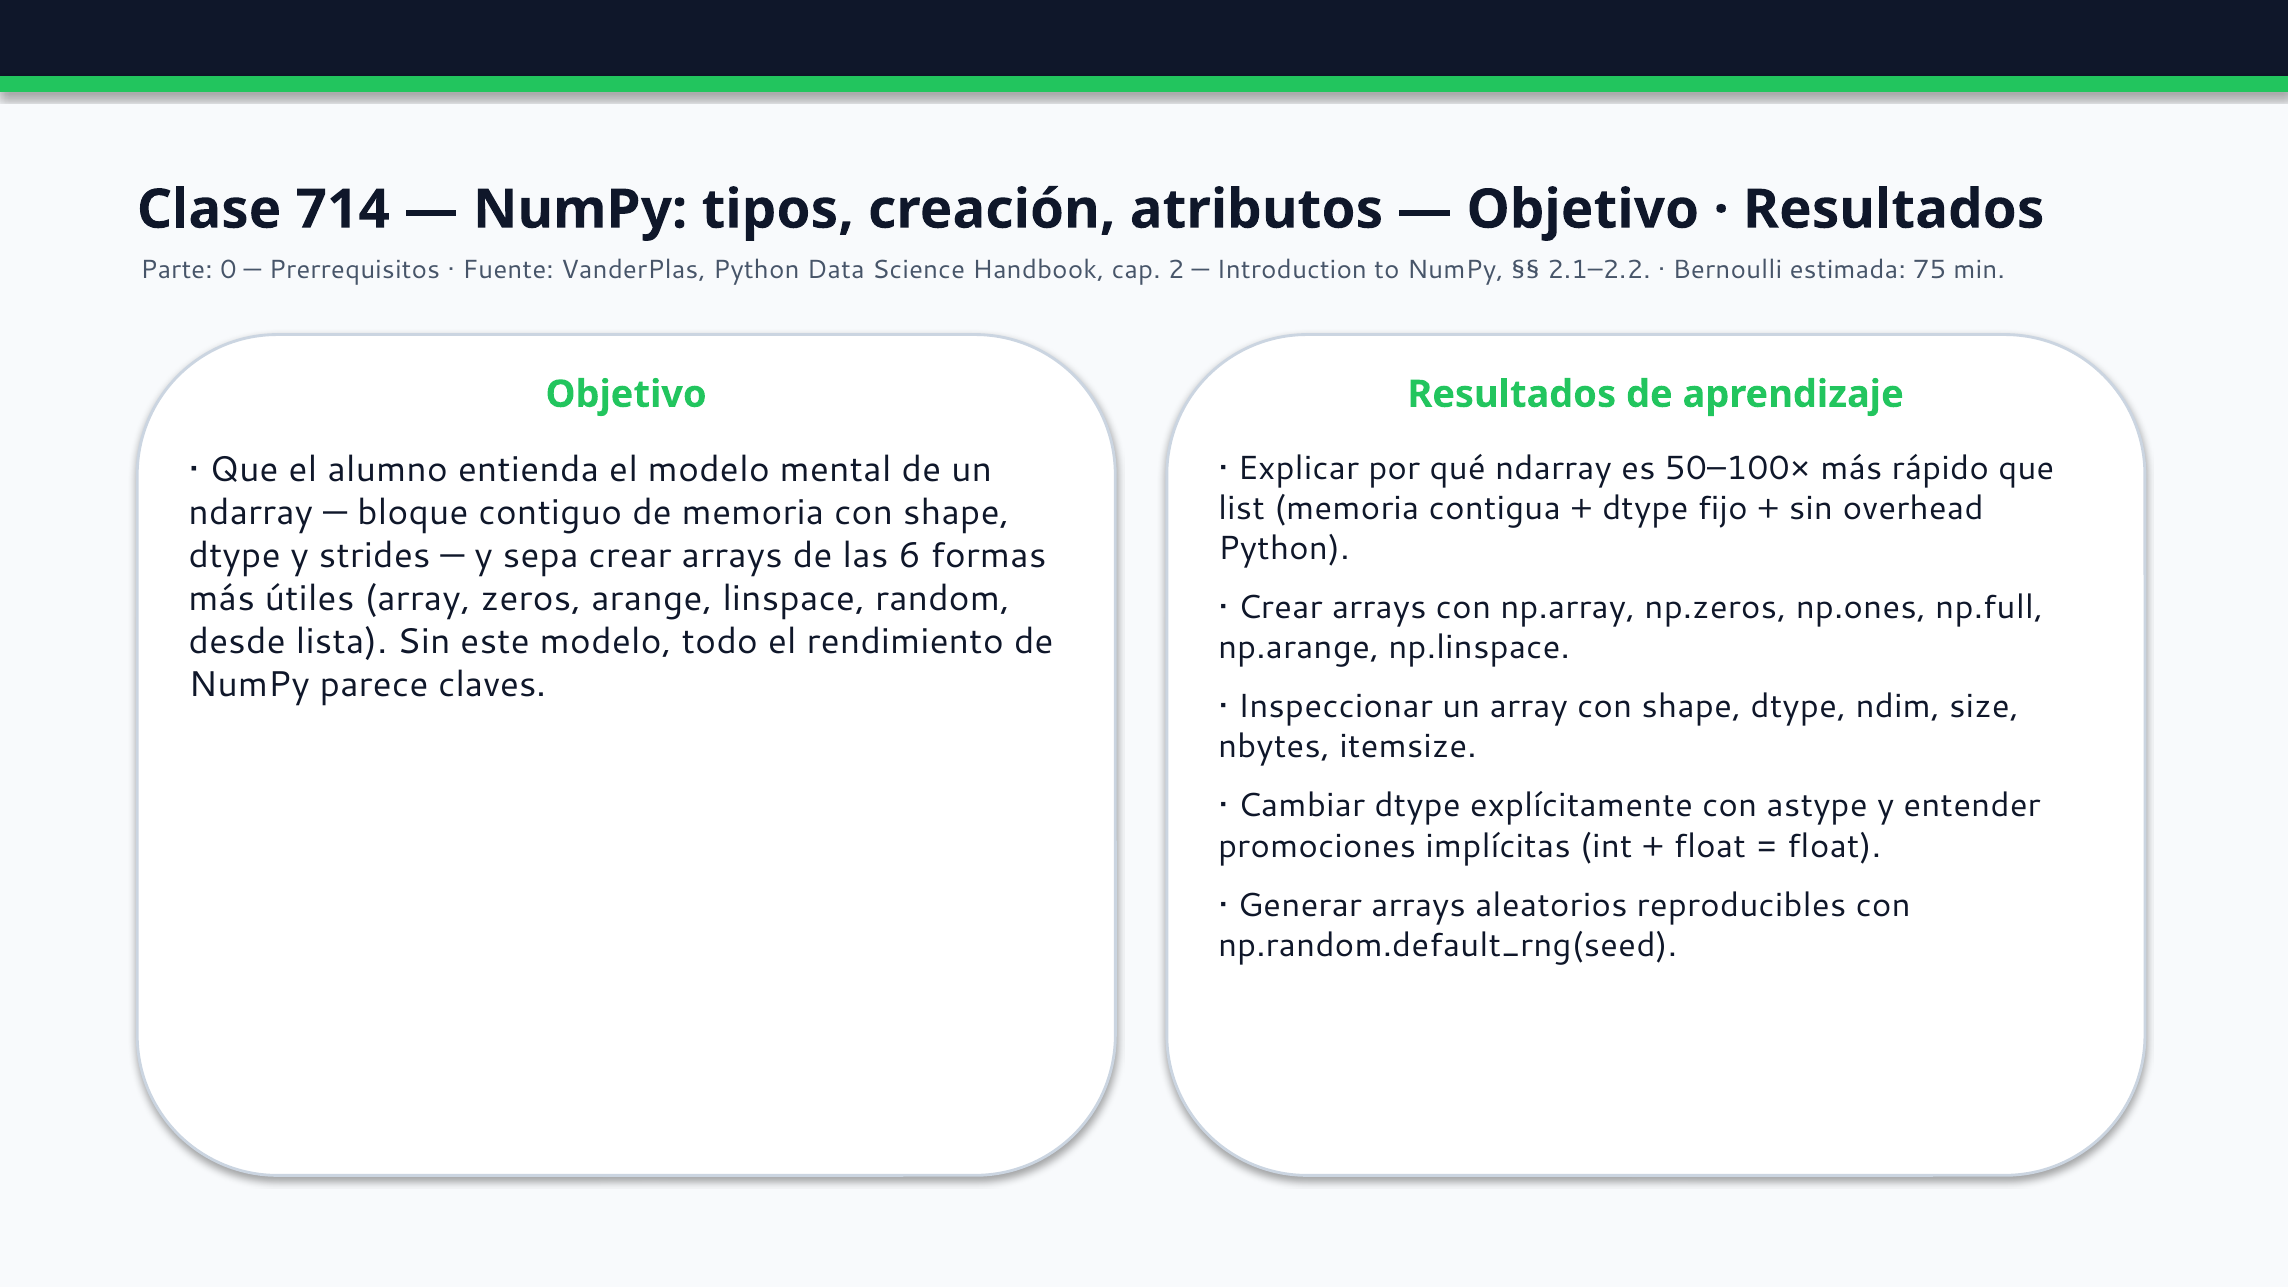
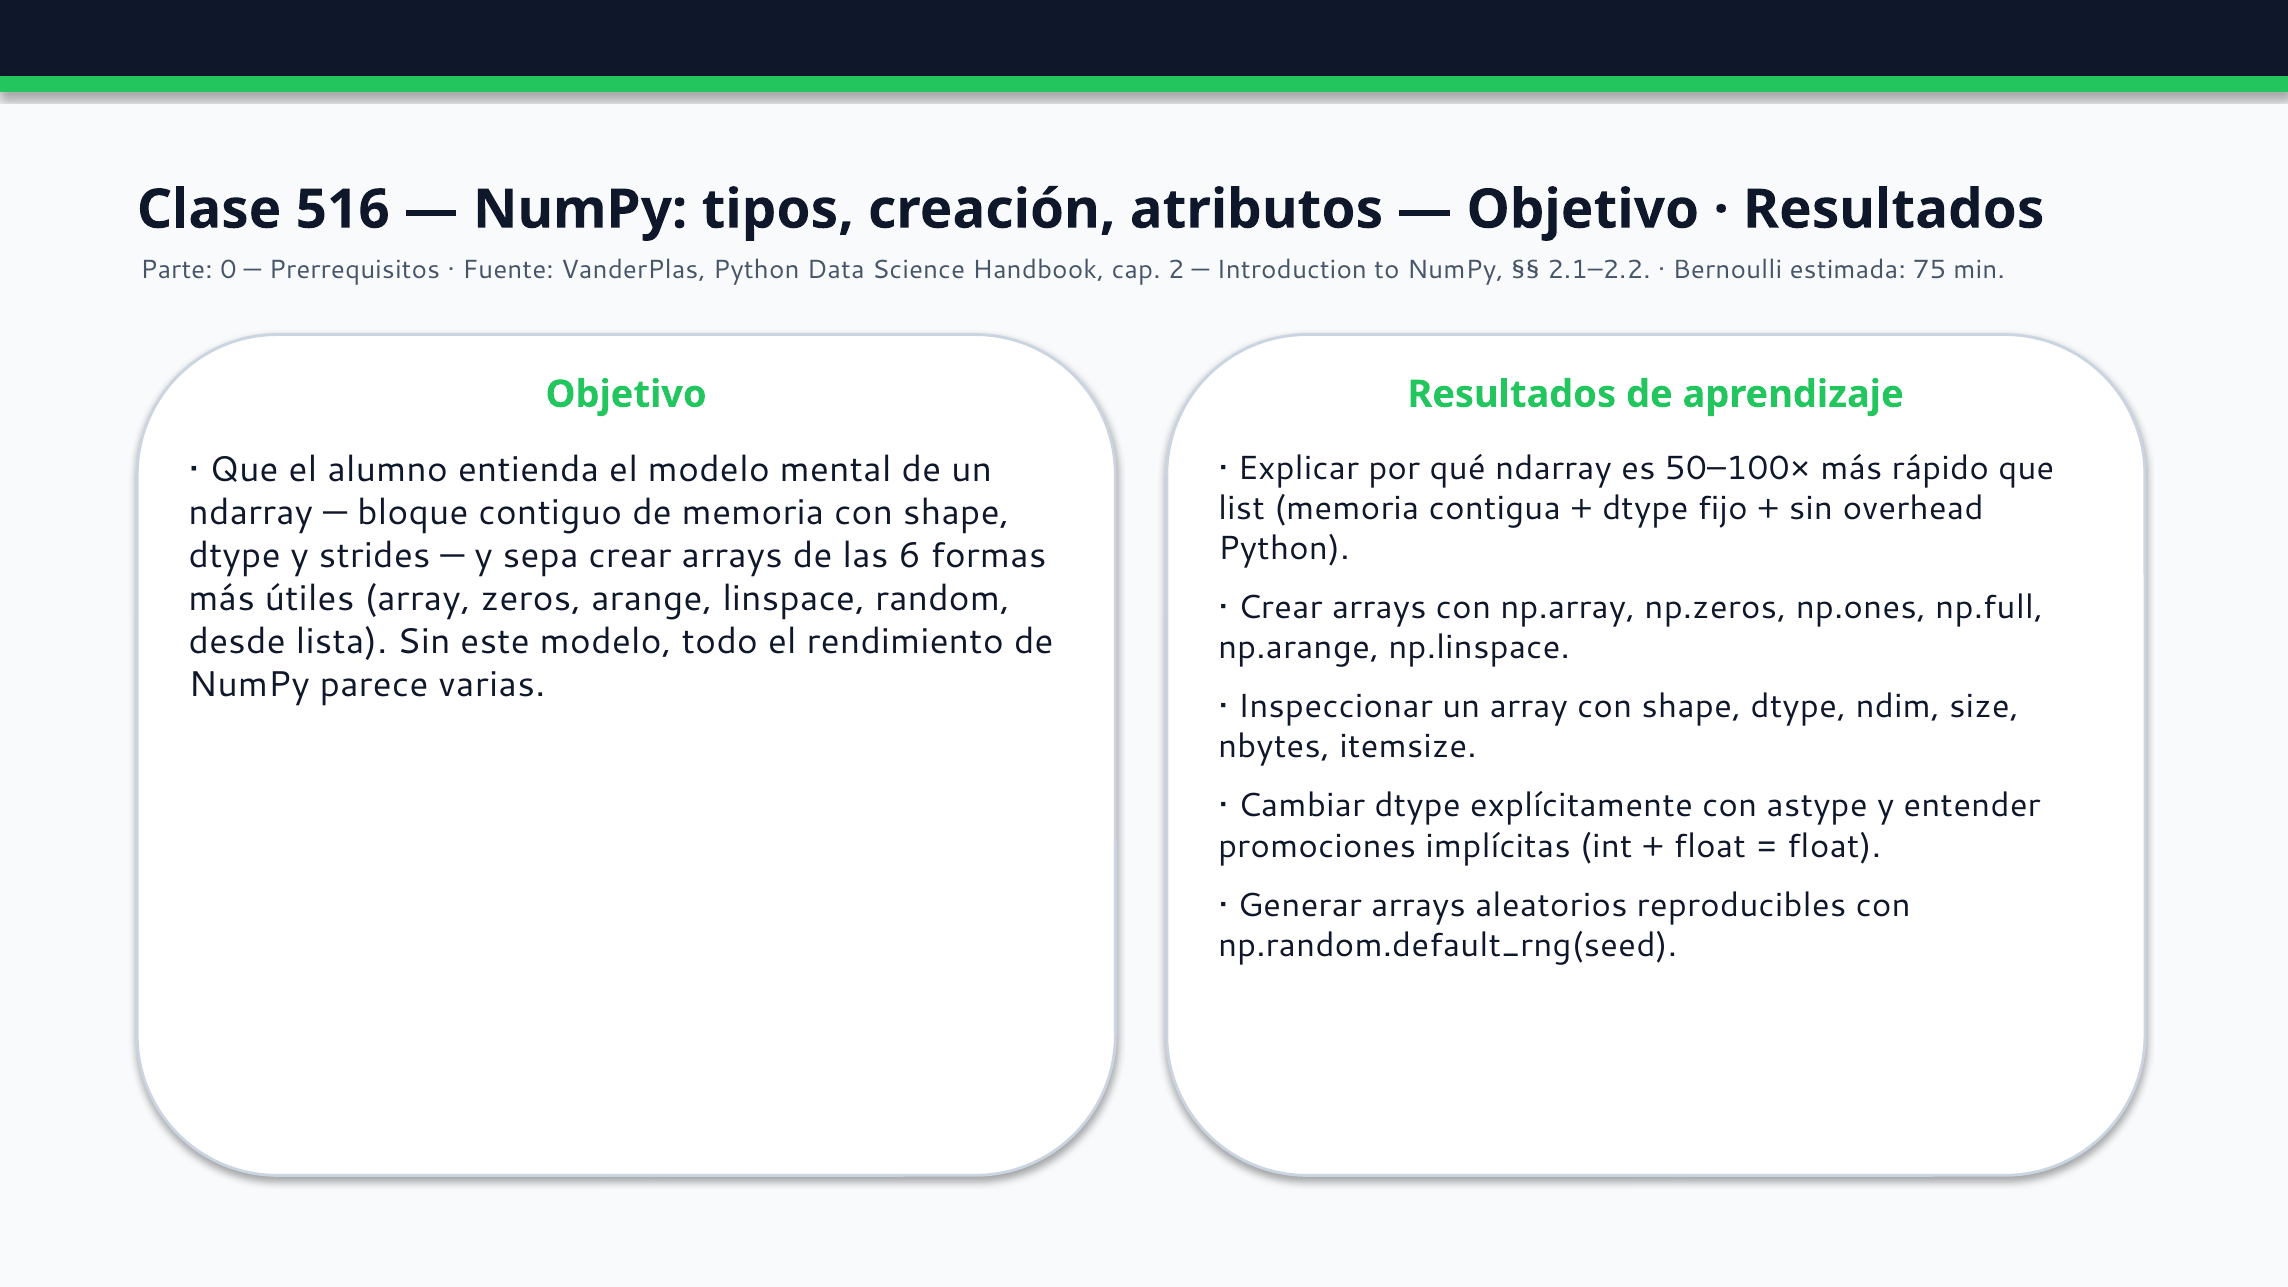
714: 714 -> 516 (343, 210)
claves: claves -> varias (492, 684)
